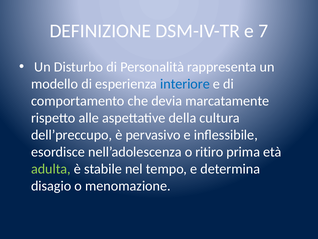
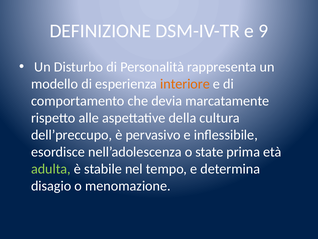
7: 7 -> 9 (263, 31)
interiore colour: blue -> orange (185, 84)
ritiro: ritiro -> state (209, 152)
